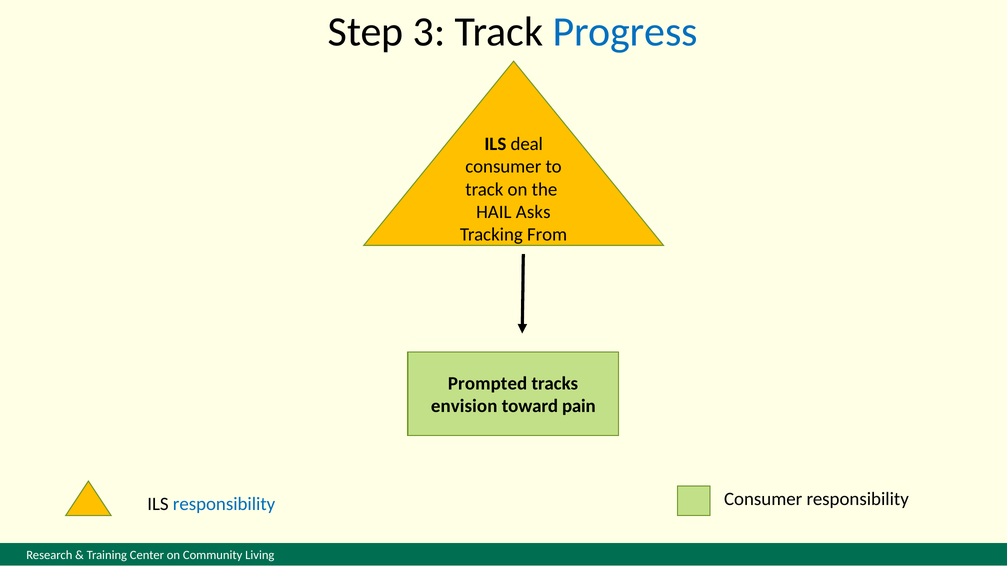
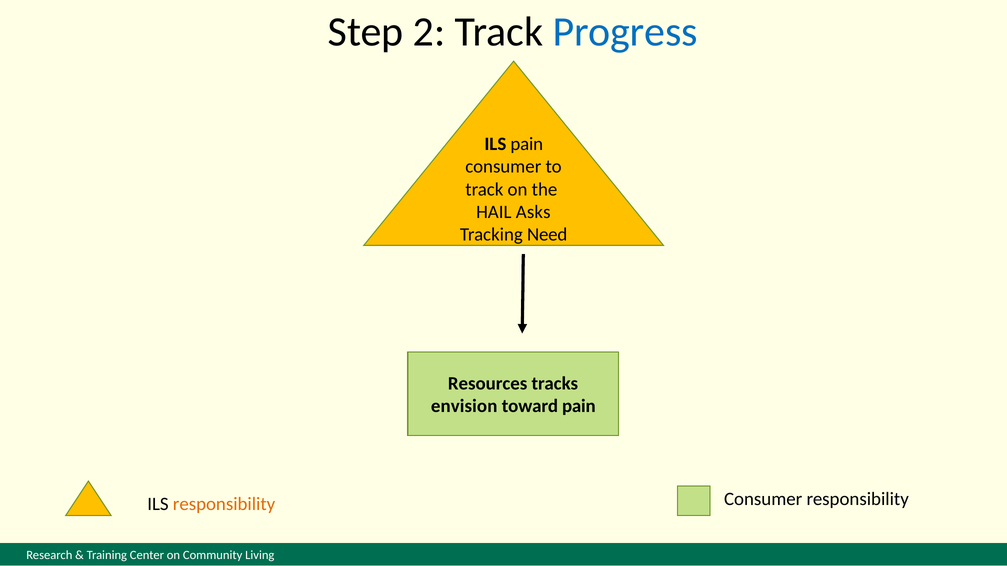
3: 3 -> 2 (429, 32)
ILS deal: deal -> pain (527, 144)
From: From -> Need (547, 235)
Prompted: Prompted -> Resources (488, 384)
responsibility colour: blue -> orange (224, 504)
